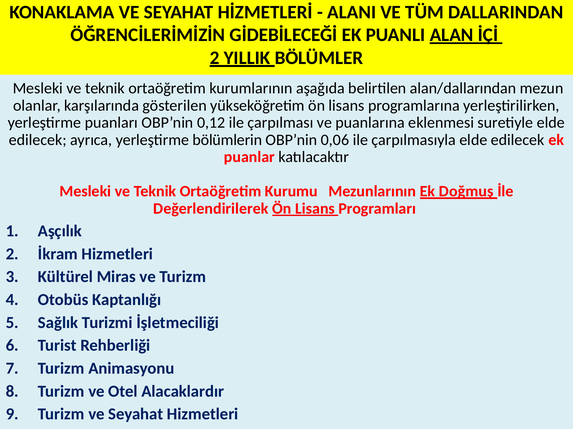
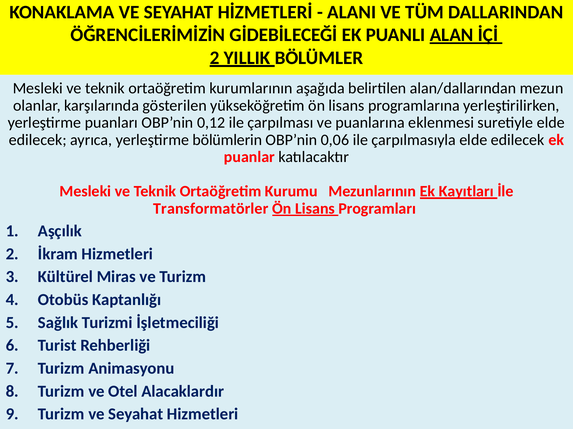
Doğmuş: Doğmuş -> Kayıtları (466, 192)
Değerlendirilerek: Değerlendirilerek -> Transformatörler (211, 209)
